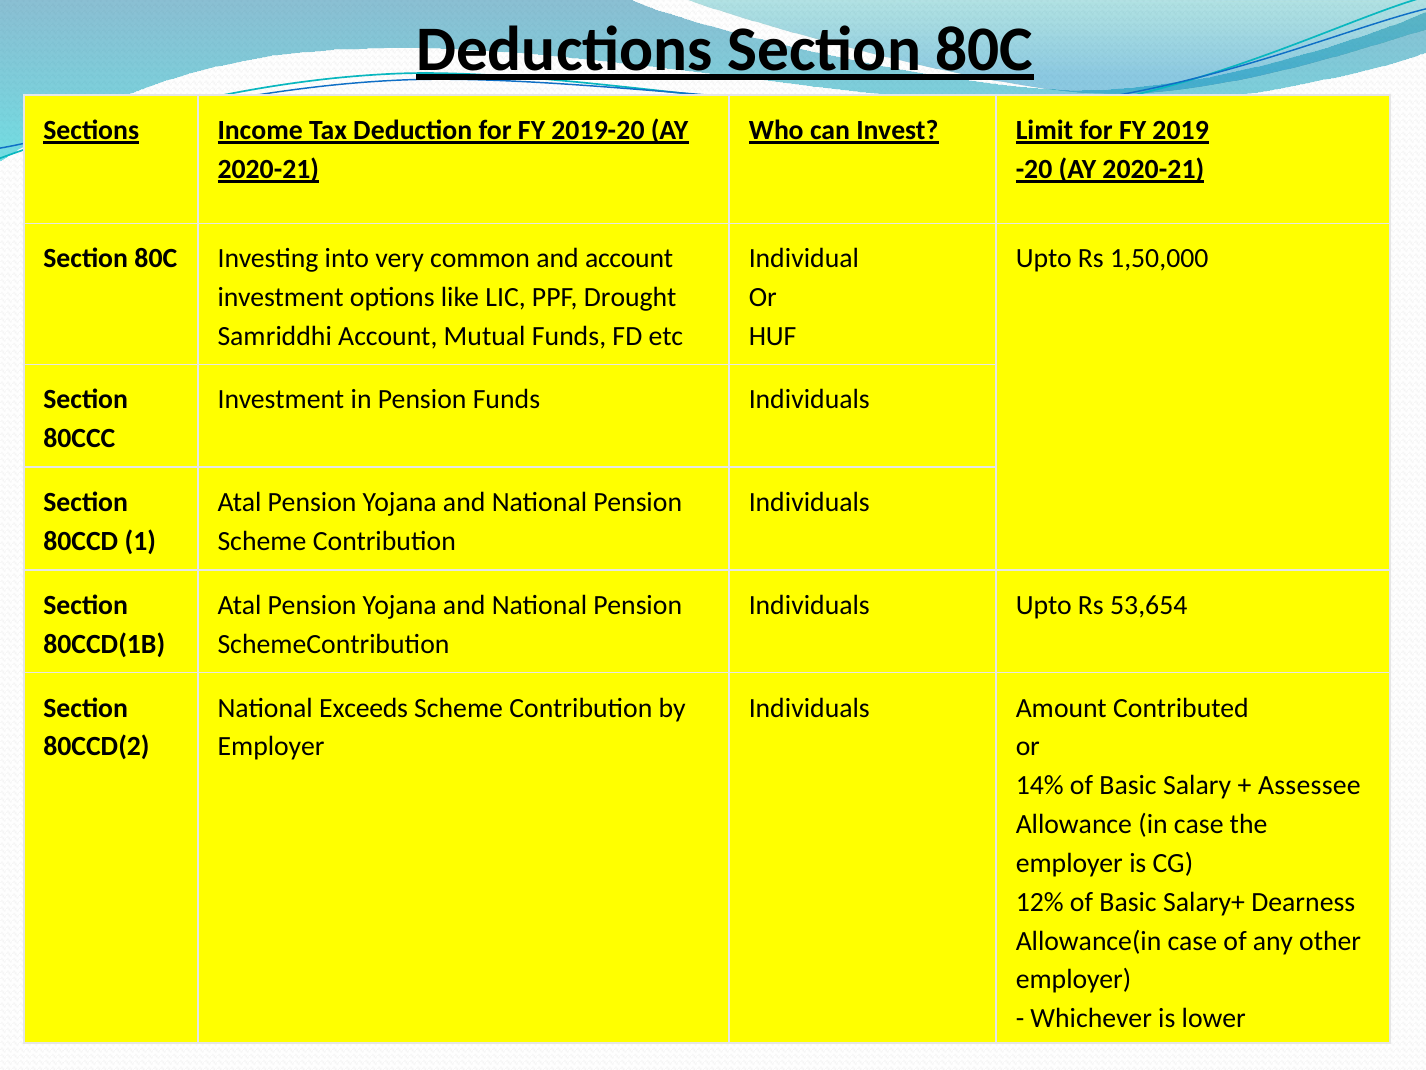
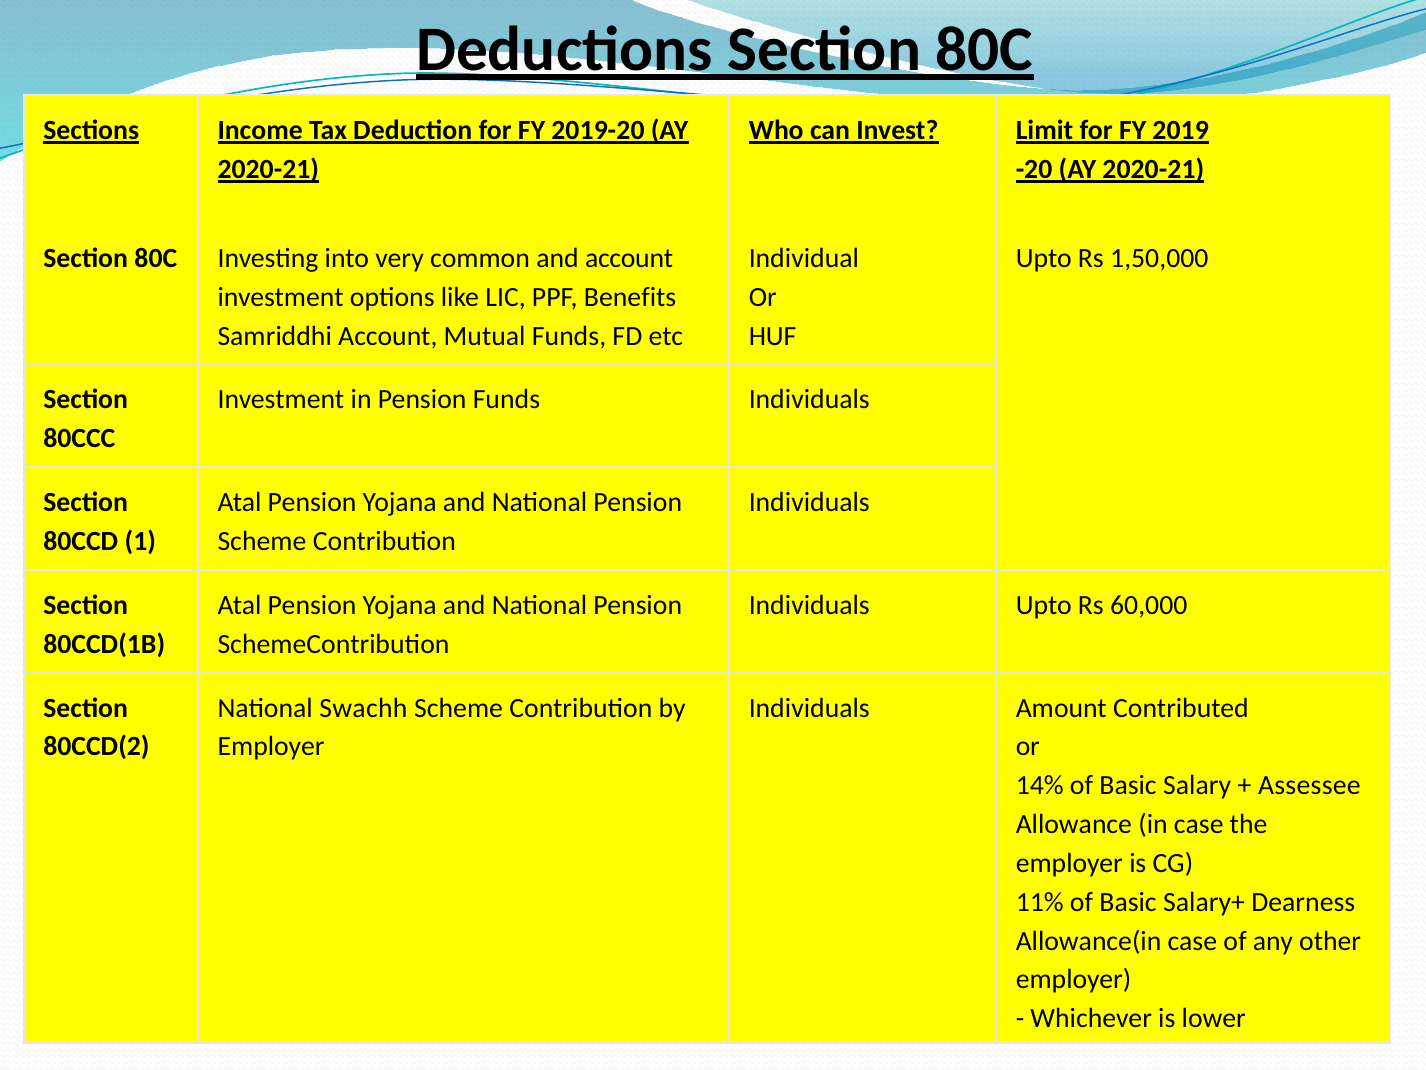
Drought: Drought -> Benefits (630, 297)
53,654: 53,654 -> 60,000 (1149, 605)
Exceeds: Exceeds -> Swachh (363, 708)
12%: 12% -> 11% (1040, 902)
